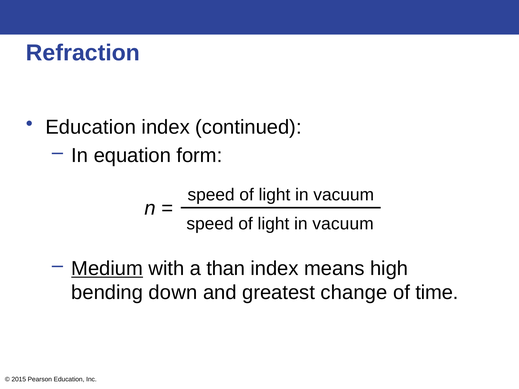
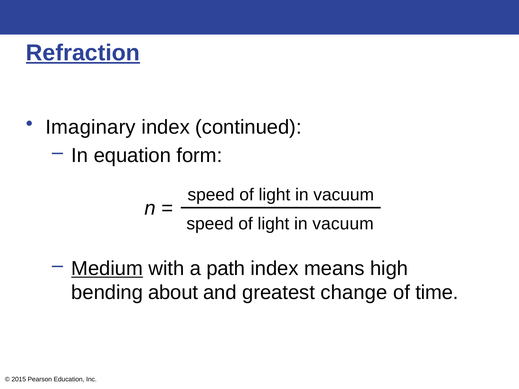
Refraction underline: none -> present (83, 53)
Education: Education -> Imaginary (91, 127)
than: than -> path (226, 269)
down: down -> about (173, 293)
